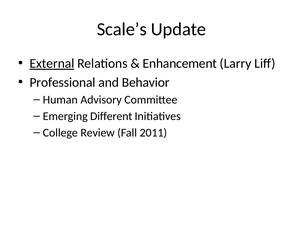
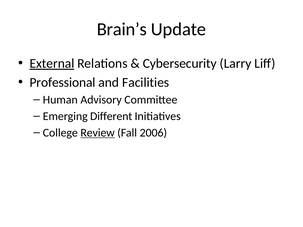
Scale’s: Scale’s -> Brain’s (122, 29)
Enhancement: Enhancement -> Cybersecurity (180, 64)
Behavior: Behavior -> Facilities (146, 82)
Review underline: none -> present (98, 133)
2011: 2011 -> 2006 (153, 133)
